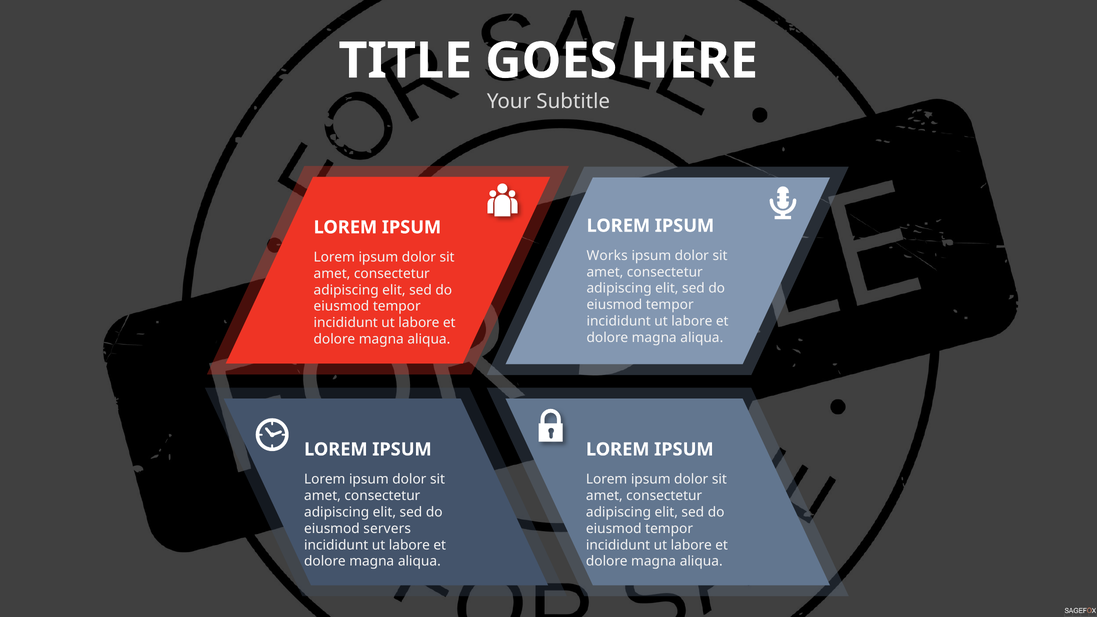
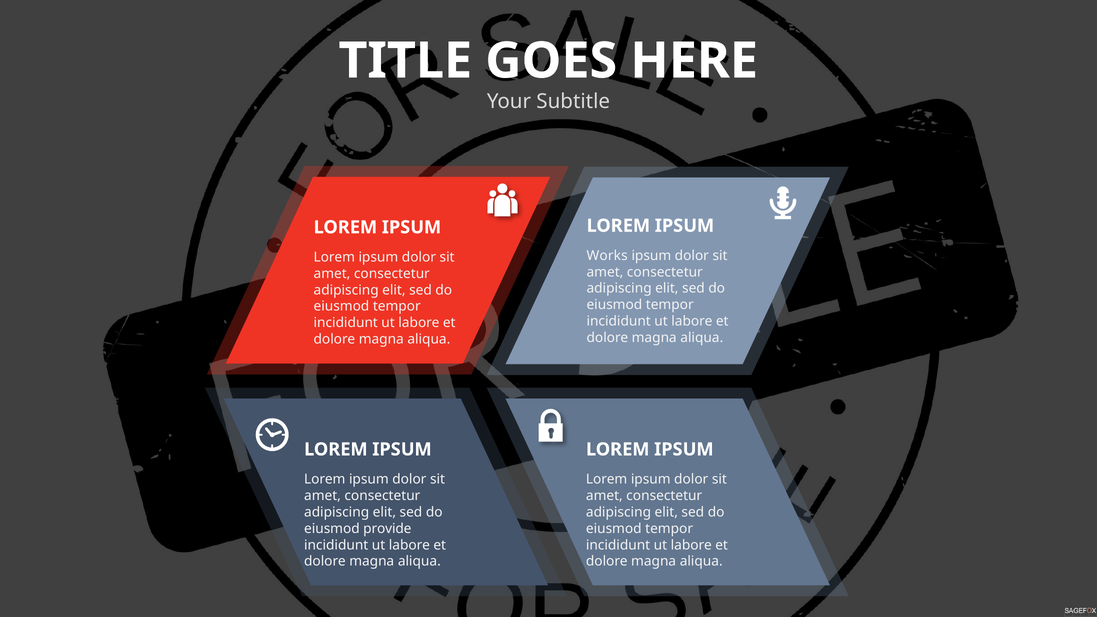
servers: servers -> provide (387, 529)
